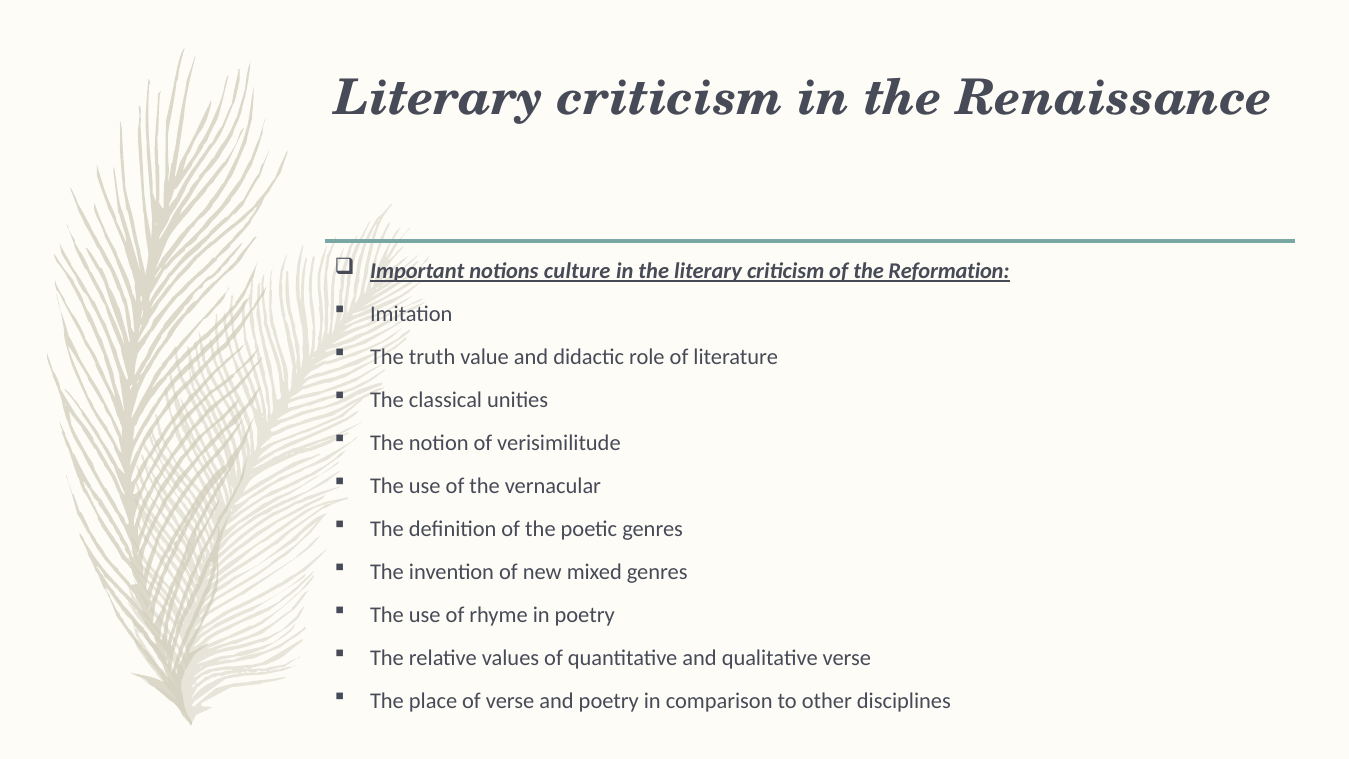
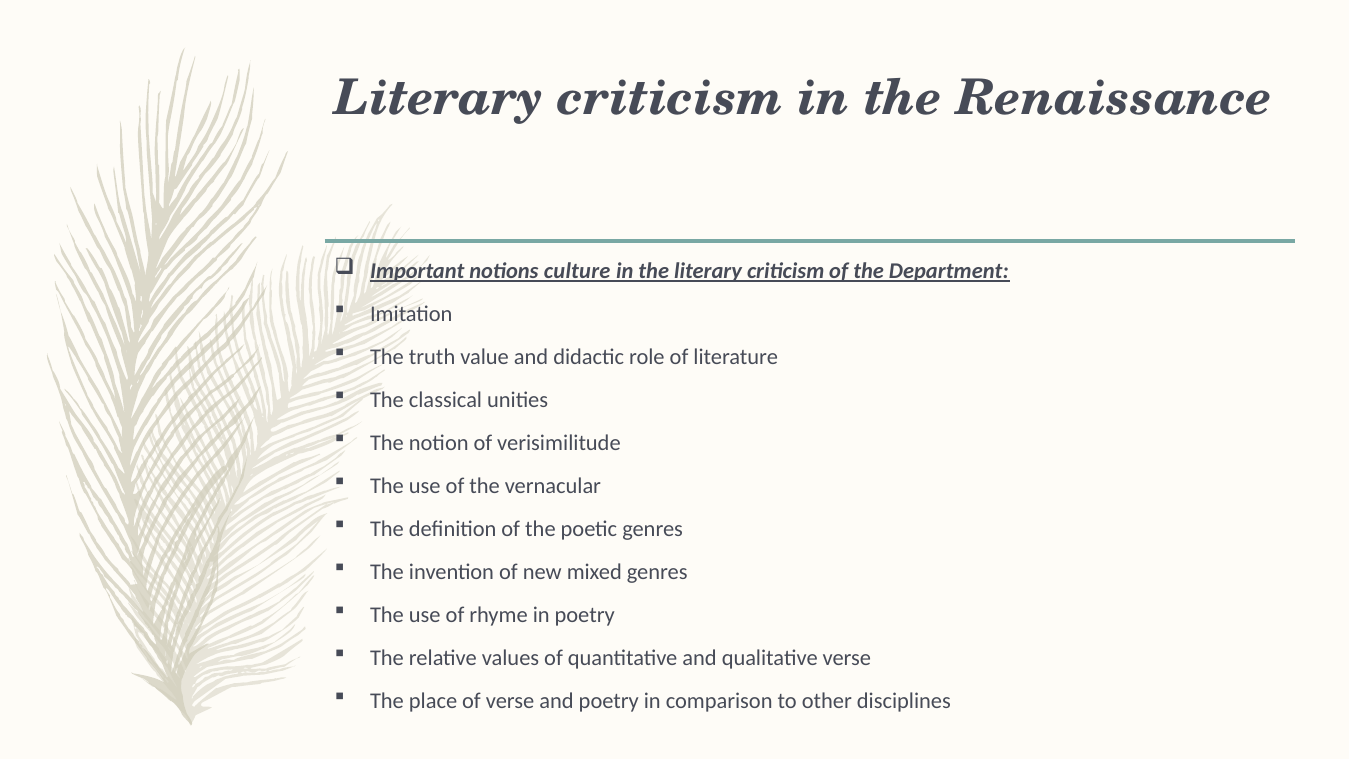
Reformation: Reformation -> Department (949, 271)
